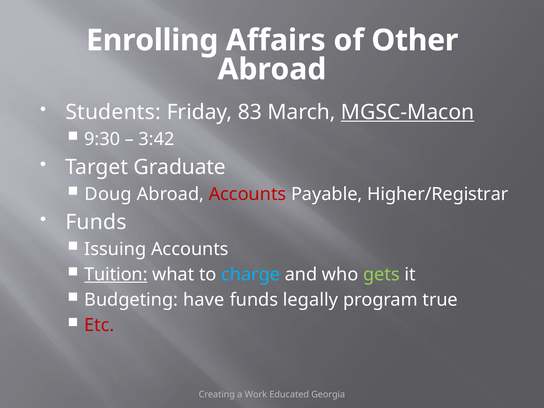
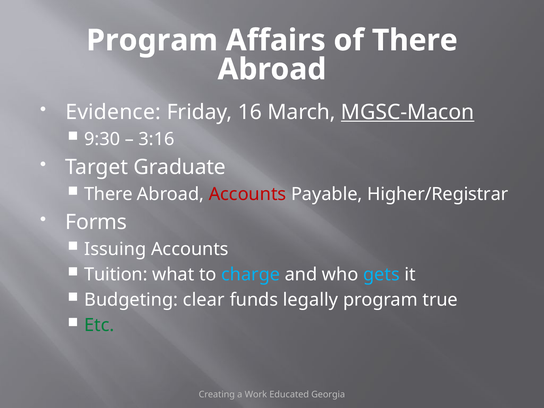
Enrolling: Enrolling -> Program (152, 40)
of Other: Other -> There (415, 40)
Students: Students -> Evidence (113, 112)
83: 83 -> 16 (250, 112)
3:42: 3:42 -> 3:16 (157, 139)
Doug: Doug -> There (108, 194)
Funds: Funds -> Forms (96, 222)
Tuition underline: present -> none (116, 274)
gets colour: light green -> light blue (381, 274)
have: have -> clear (204, 300)
Etc colour: red -> green (99, 325)
